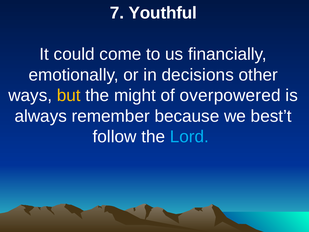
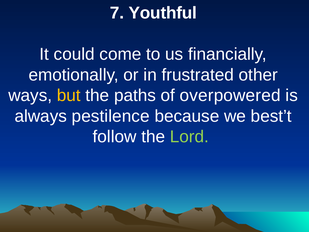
decisions: decisions -> frustrated (198, 75)
might: might -> paths (135, 95)
remember: remember -> pestilence (111, 116)
Lord colour: light blue -> light green (189, 137)
